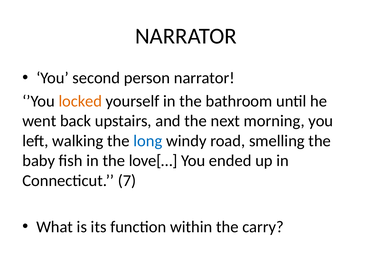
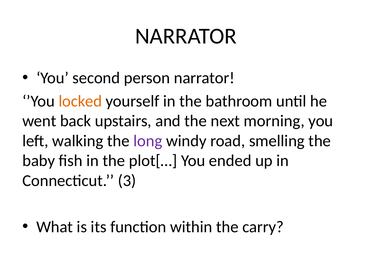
long colour: blue -> purple (148, 141)
love[…: love[… -> plot[… (153, 161)
7: 7 -> 3 (127, 181)
